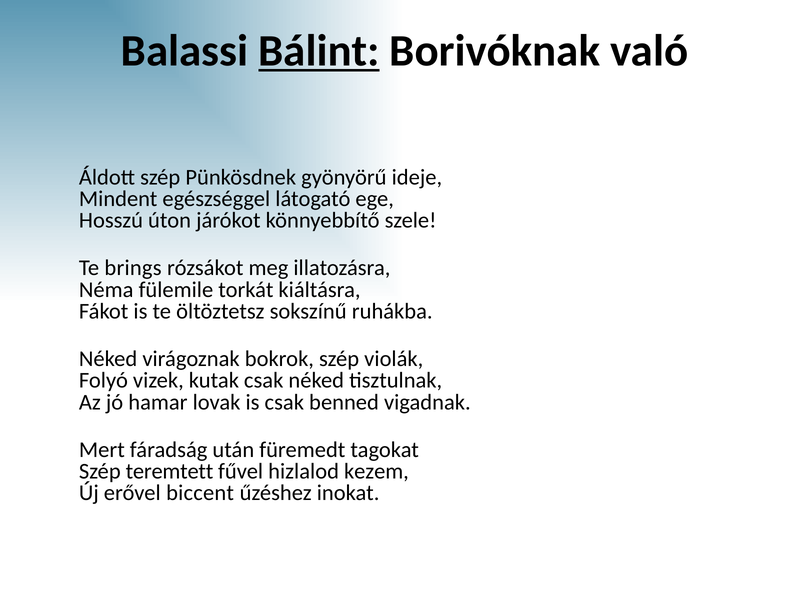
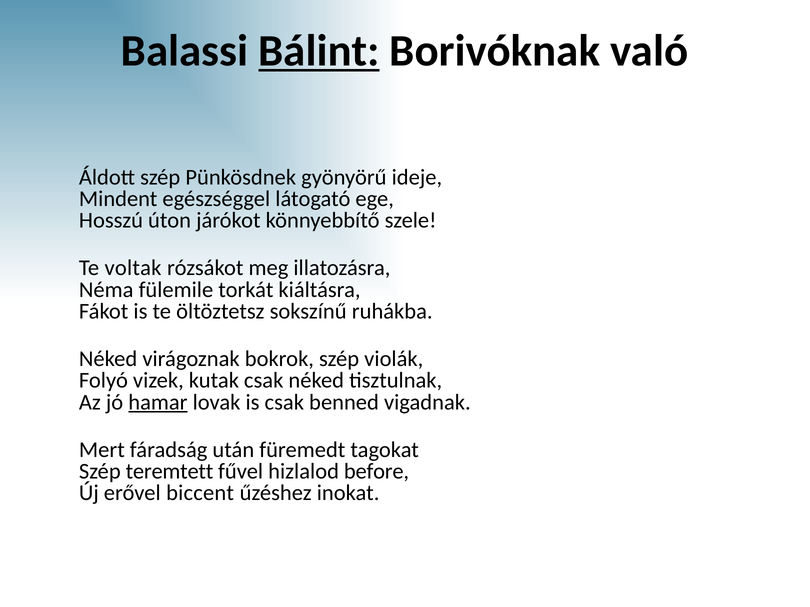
brings: brings -> voltak (133, 268)
hamar underline: none -> present (158, 402)
kezem: kezem -> before (376, 472)
